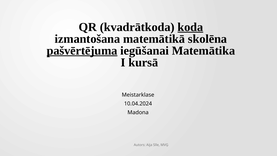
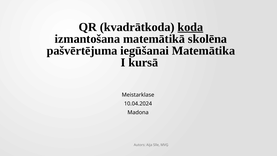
pašvērtējuma underline: present -> none (82, 51)
